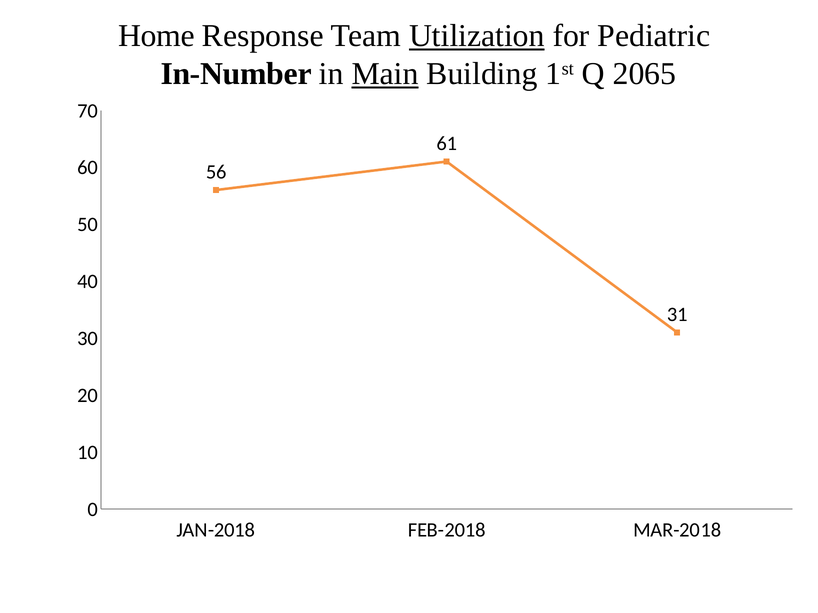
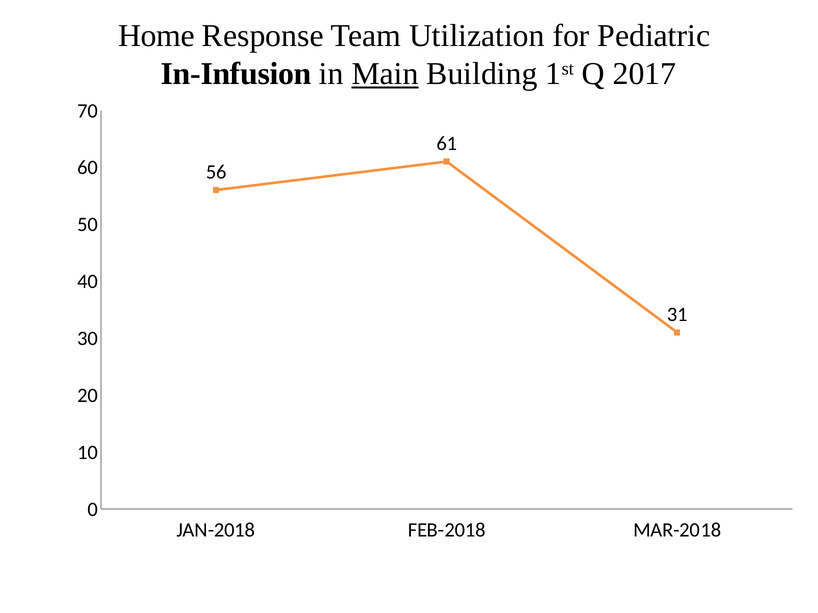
Utilization underline: present -> none (477, 36)
In-Number: In-Number -> In-Infusion (236, 74)
2065: 2065 -> 2017 (644, 74)
